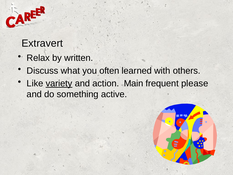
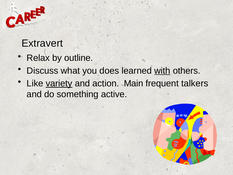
written: written -> outline (79, 58)
often: often -> does (109, 71)
with underline: none -> present (162, 71)
please: please -> talkers (195, 83)
